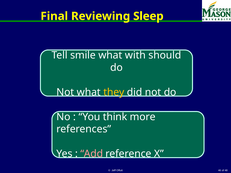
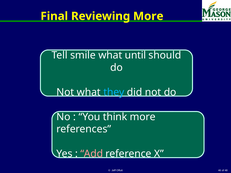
Reviewing Sleep: Sleep -> More (148, 16)
with: with -> until (135, 55)
they colour: yellow -> light blue (114, 92)
